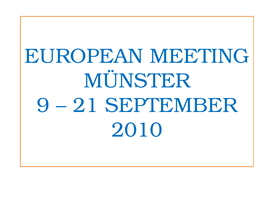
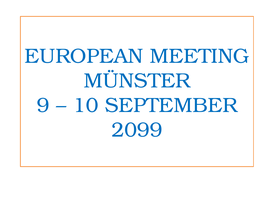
21: 21 -> 10 (86, 106)
2010: 2010 -> 2099 (137, 130)
